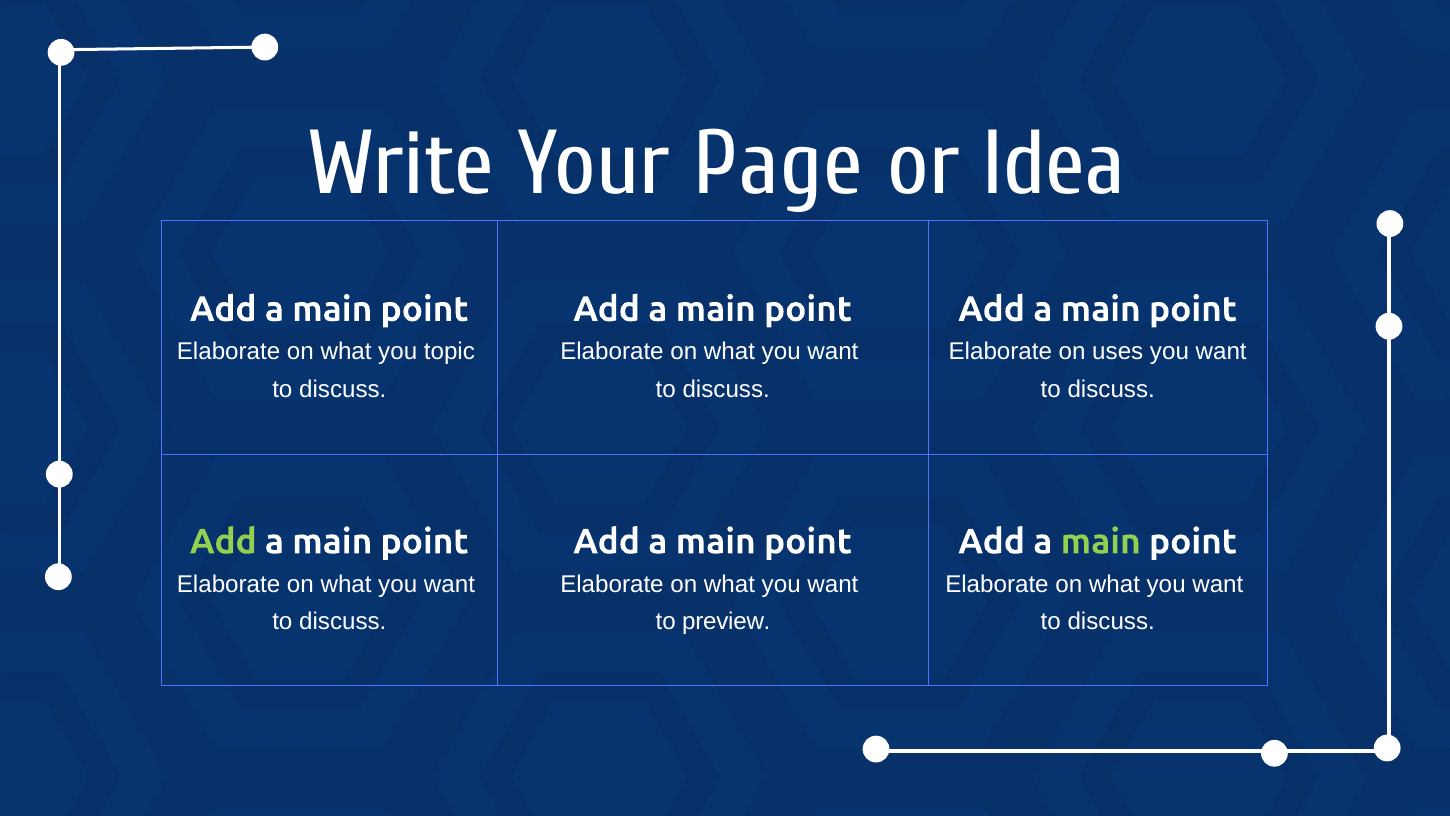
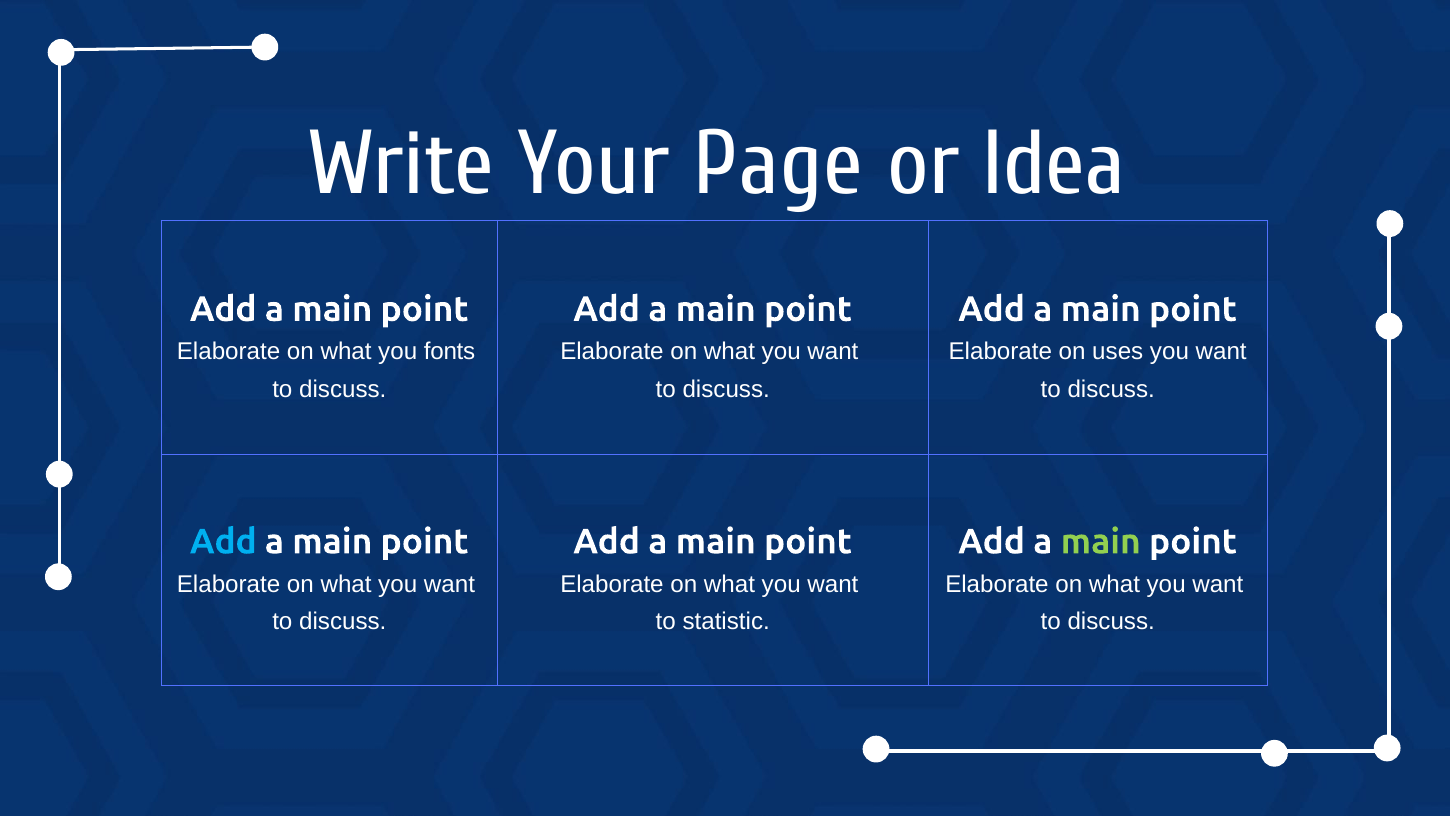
topic: topic -> fonts (450, 352)
Add colour: light green -> light blue (223, 541)
preview: preview -> statistic (726, 622)
